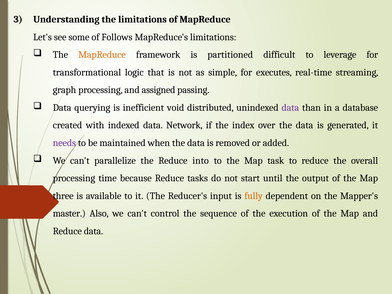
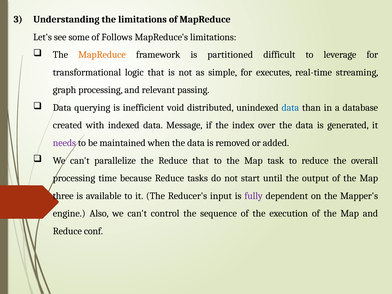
assigned: assigned -> relevant (158, 90)
data colour: purple -> blue (290, 108)
Network: Network -> Message (184, 125)
Reduce into: into -> that (201, 161)
fully colour: orange -> purple (254, 196)
master: master -> engine (69, 213)
Reduce data: data -> conf (93, 231)
